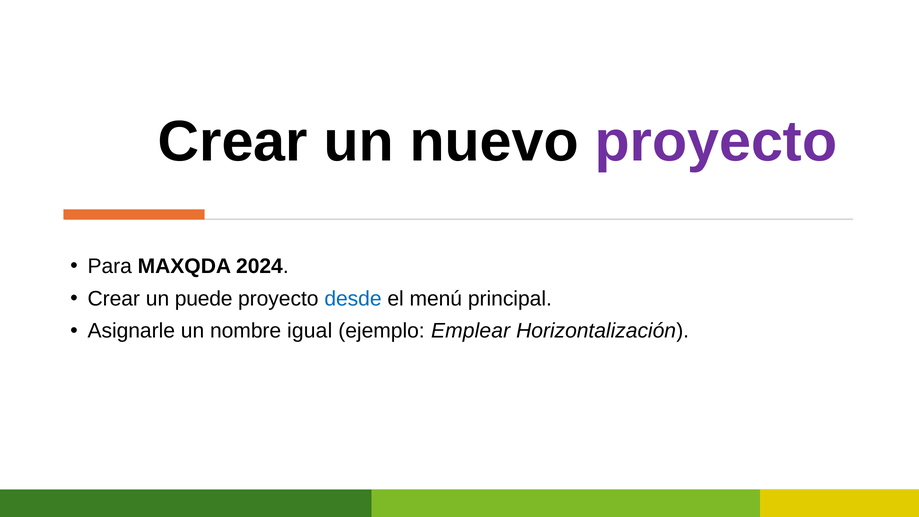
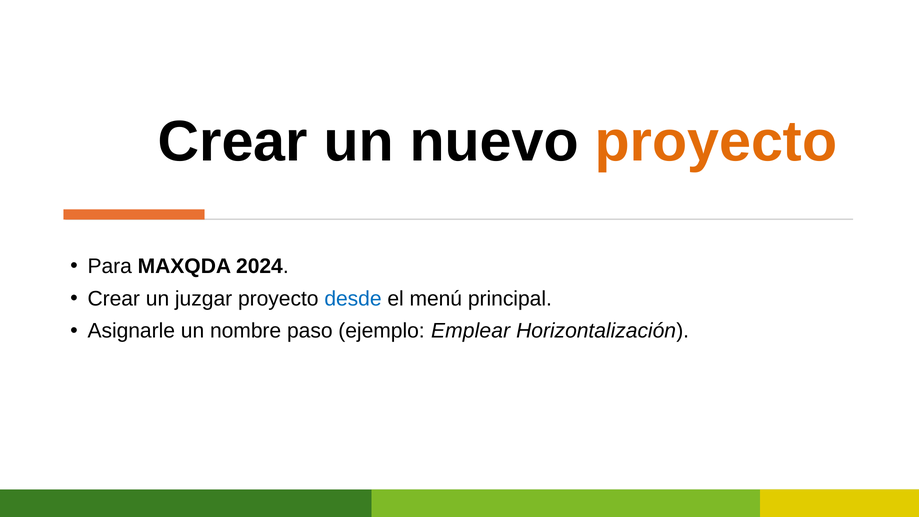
proyecto colour: purple -> orange (716, 142)
puede: puede -> juzgar (204, 299)
igual: igual -> paso (310, 331)
